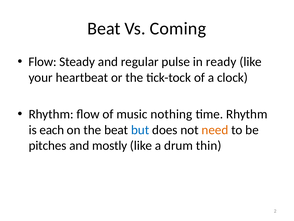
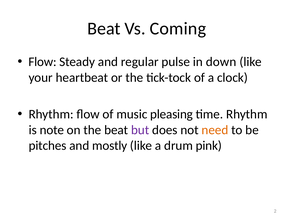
ready: ready -> down (221, 62)
nothing: nothing -> pleasing (172, 114)
each: each -> note (52, 130)
but colour: blue -> purple (140, 130)
thin: thin -> pink (209, 145)
